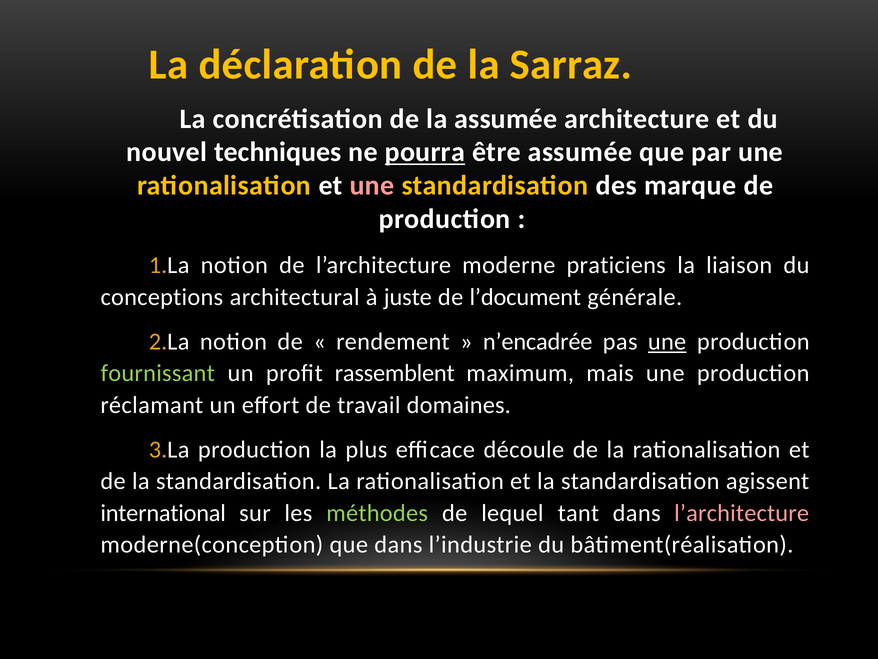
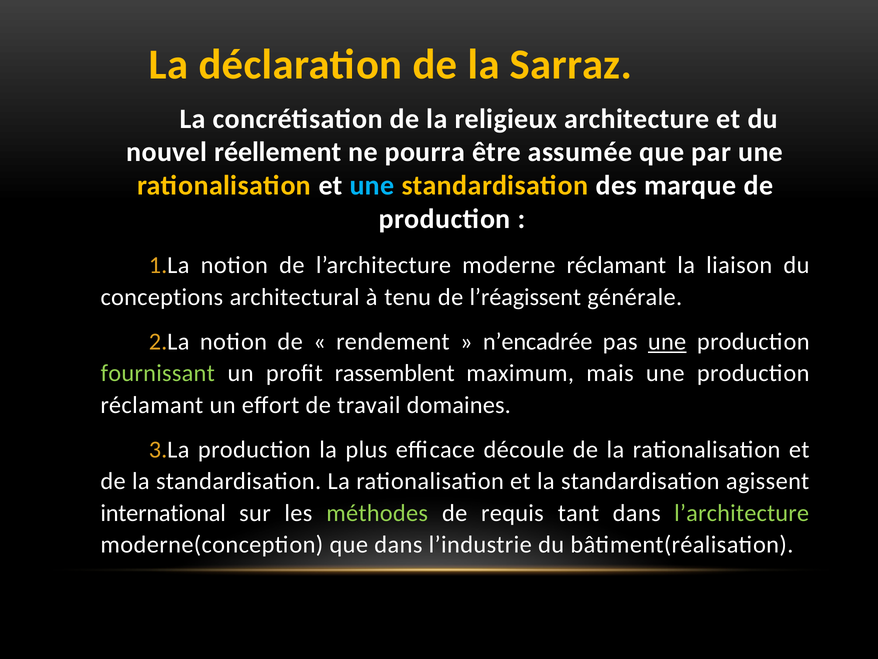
la assumée: assumée -> religieux (506, 119)
techniques: techniques -> réellement (278, 152)
pourra underline: present -> none (425, 152)
une colour: pink -> light blue (372, 185)
moderne praticiens: praticiens -> réclamant (616, 265)
juste: juste -> tenu (408, 297)
l’document: l’document -> l’réagissent (525, 297)
lequel: lequel -> requis (512, 513)
l’architecture colour: pink -> light green (742, 513)
